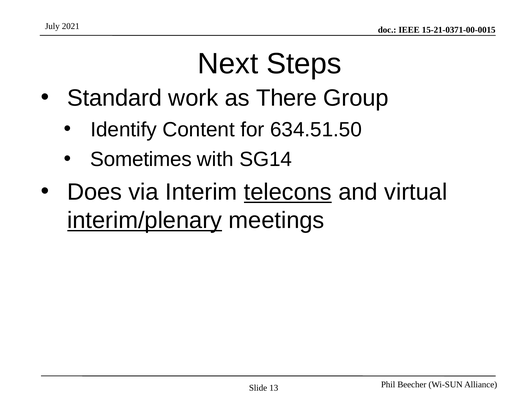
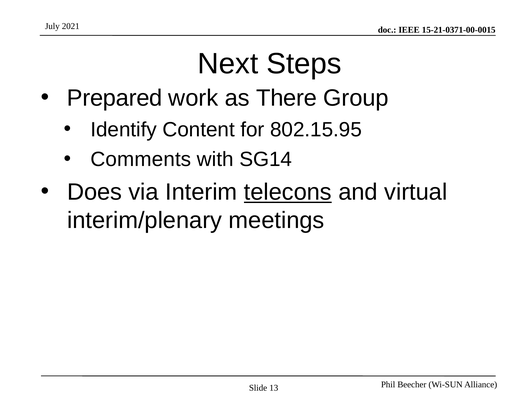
Standard: Standard -> Prepared (115, 98)
634.51.50: 634.51.50 -> 802.15.95 (316, 130)
Sometimes: Sometimes -> Comments (141, 160)
interim/plenary underline: present -> none (145, 221)
